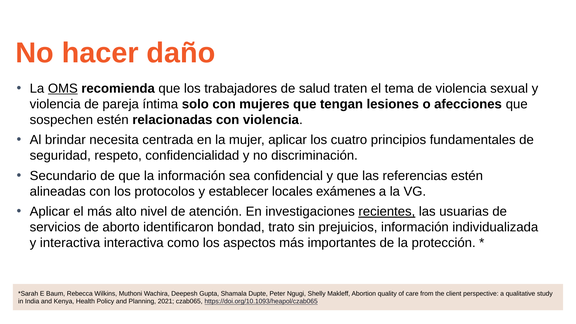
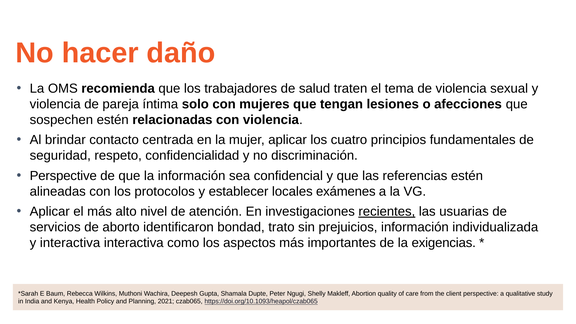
OMS underline: present -> none (63, 88)
necesita: necesita -> contacto (114, 140)
Secundario: Secundario -> Perspective (63, 176)
protección: protección -> exigencias (444, 243)
